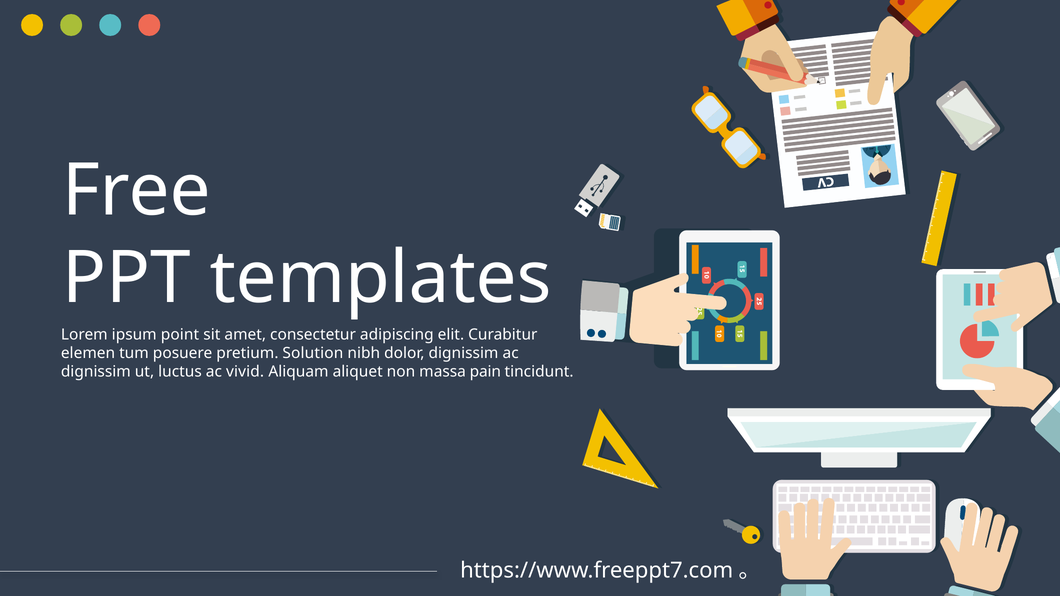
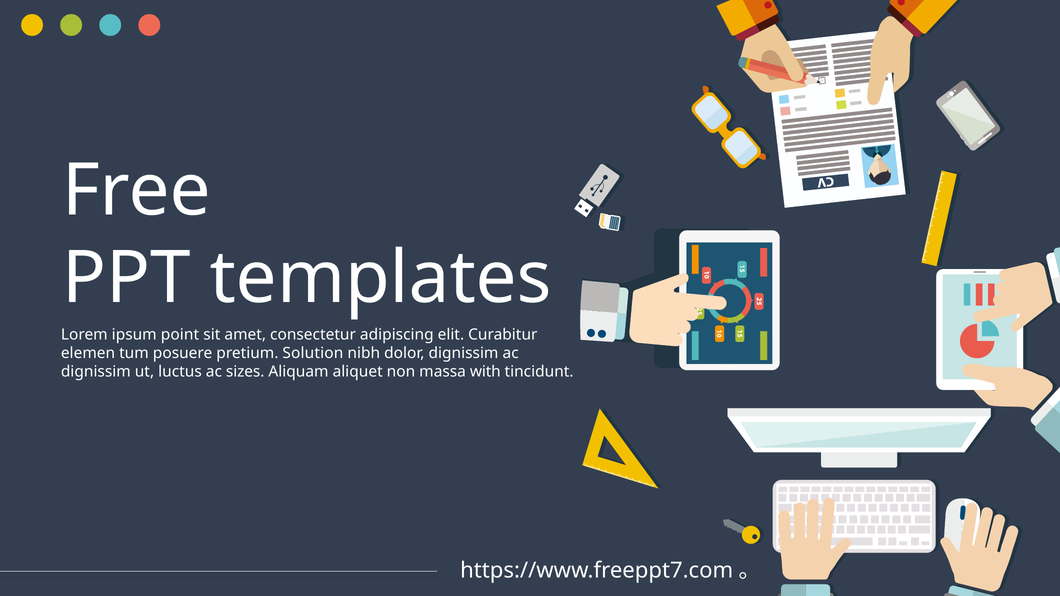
vivid: vivid -> sizes (245, 372)
pain: pain -> with (485, 372)
